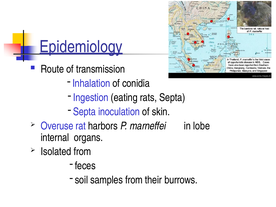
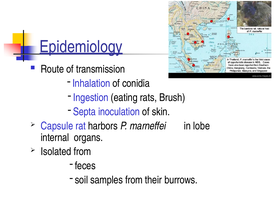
rats Septa: Septa -> Brush (172, 97)
Overuse: Overuse -> Capsule (57, 126)
